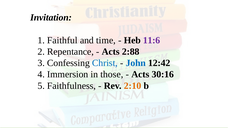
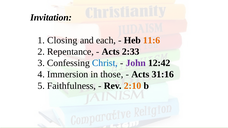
1 Faithful: Faithful -> Closing (62, 40)
time: time -> each (106, 40)
11:6 colour: purple -> orange (152, 40)
2:88: 2:88 -> 2:33 (131, 52)
John colour: blue -> purple (136, 63)
30:16: 30:16 -> 31:16 (163, 75)
